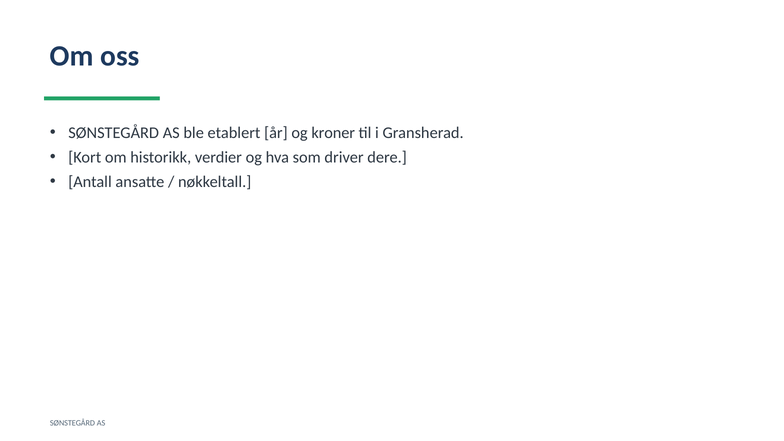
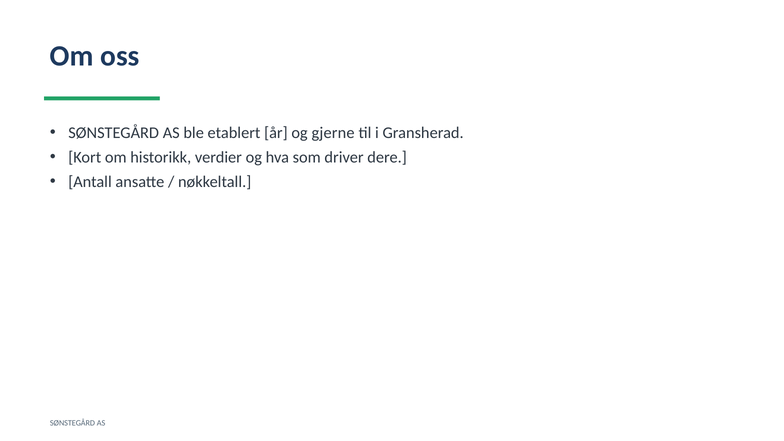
kroner: kroner -> gjerne (333, 133)
